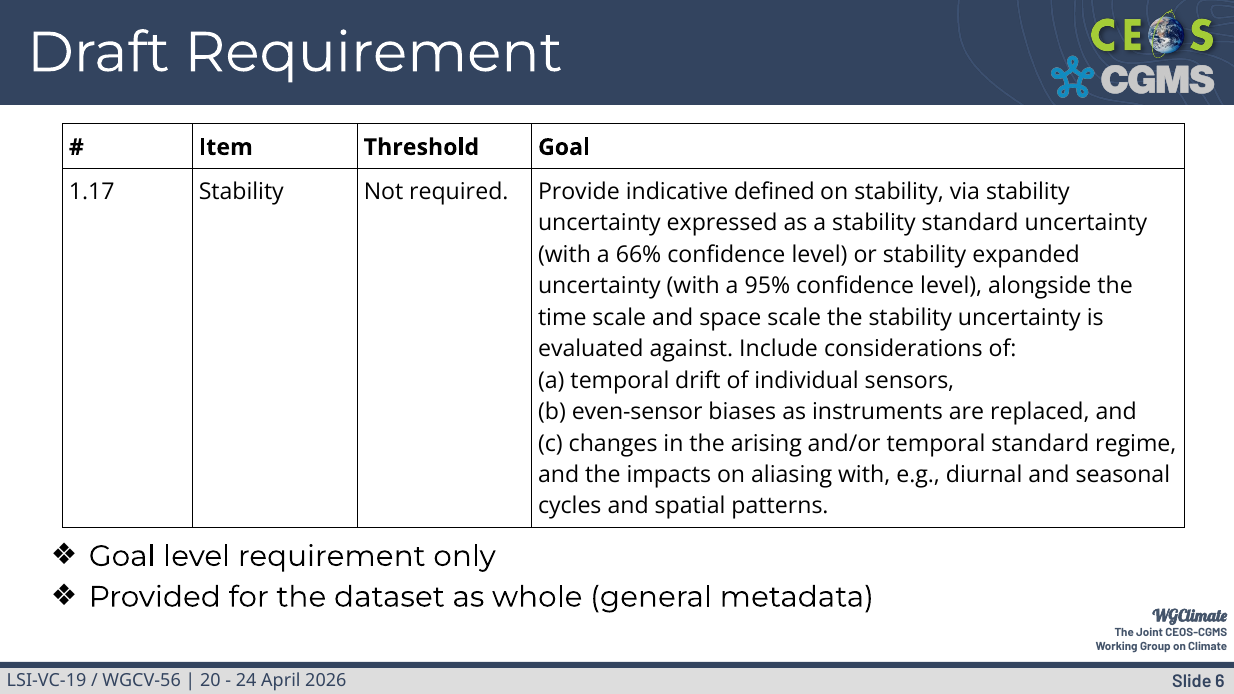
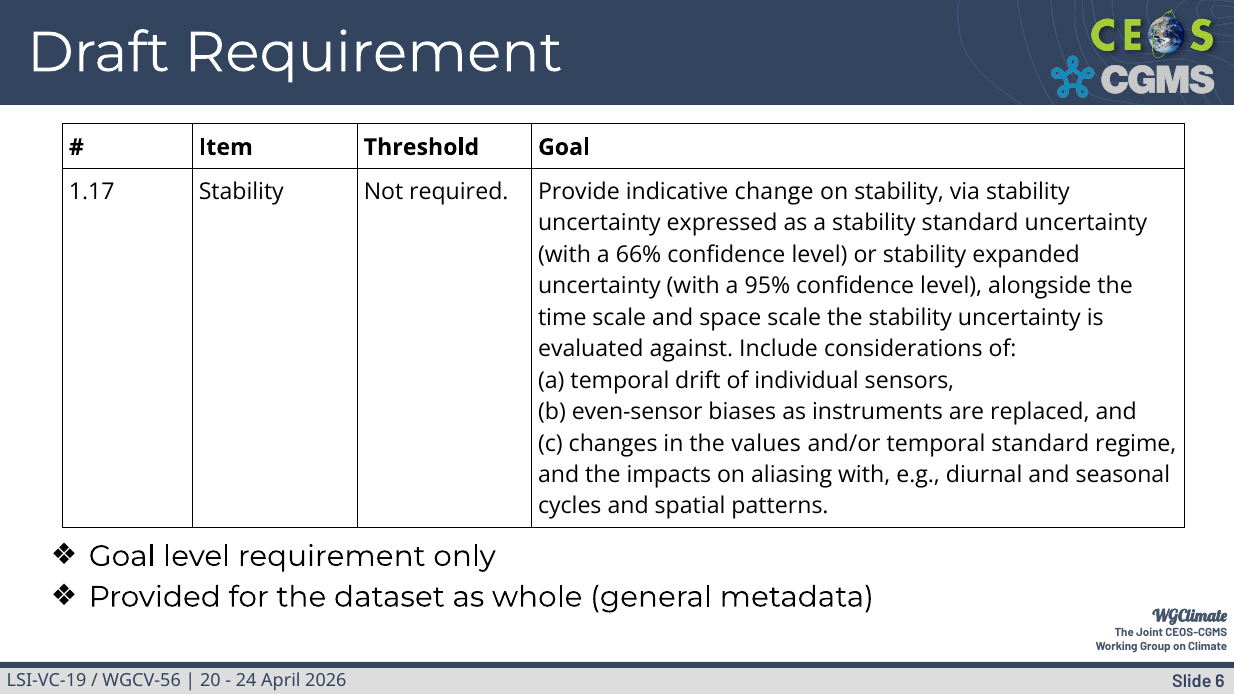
defined: defined -> change (774, 192)
arising: arising -> values (766, 443)
